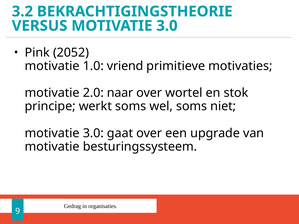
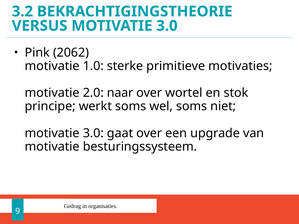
2052: 2052 -> 2062 (71, 53)
vriend: vriend -> sterke (125, 66)
